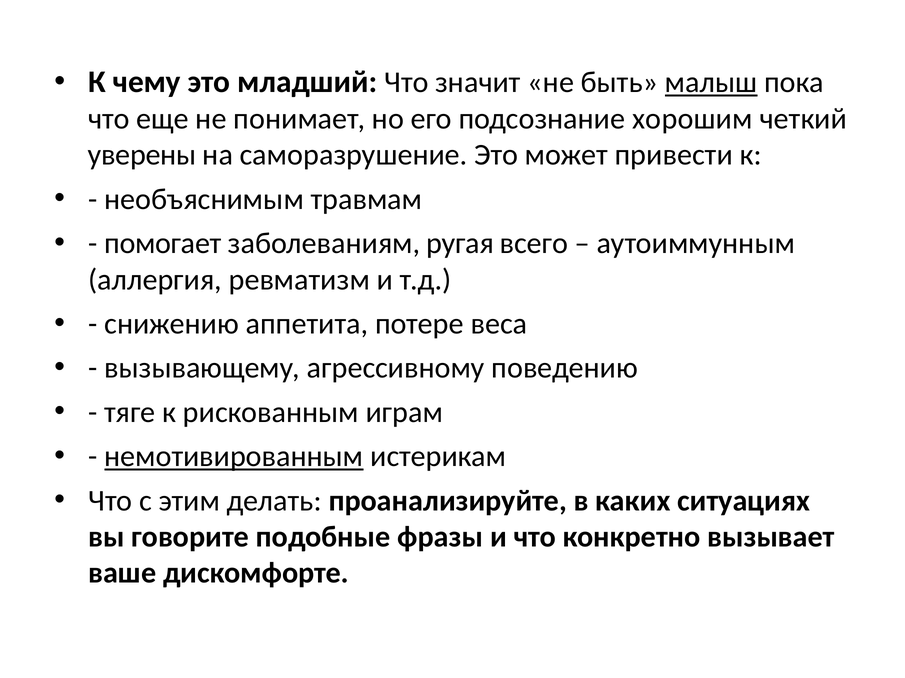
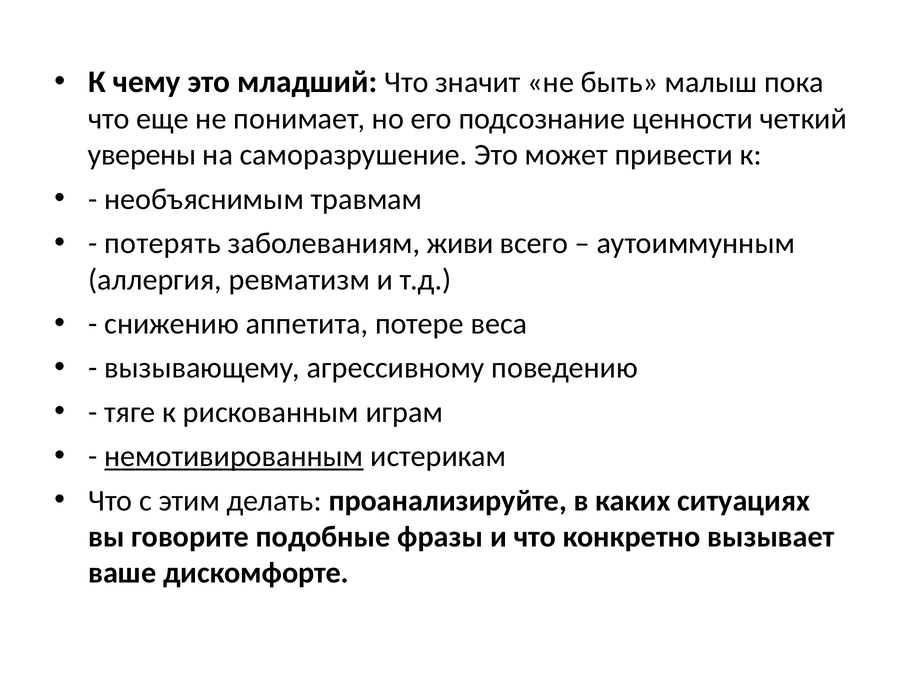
малыш underline: present -> none (711, 83)
хорошим: хорошим -> ценности (693, 119)
помогает: помогает -> потерять (163, 244)
ругая: ругая -> живи (460, 244)
